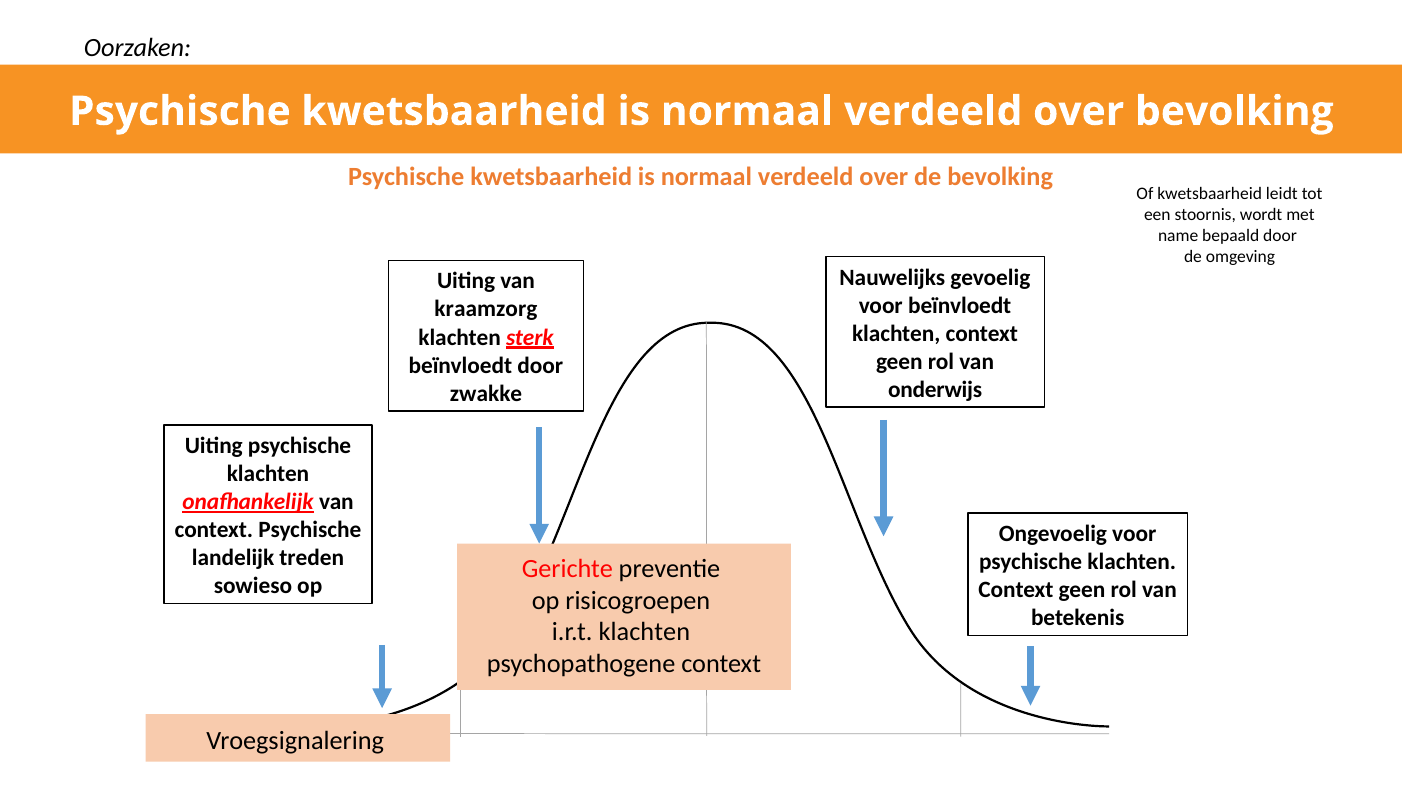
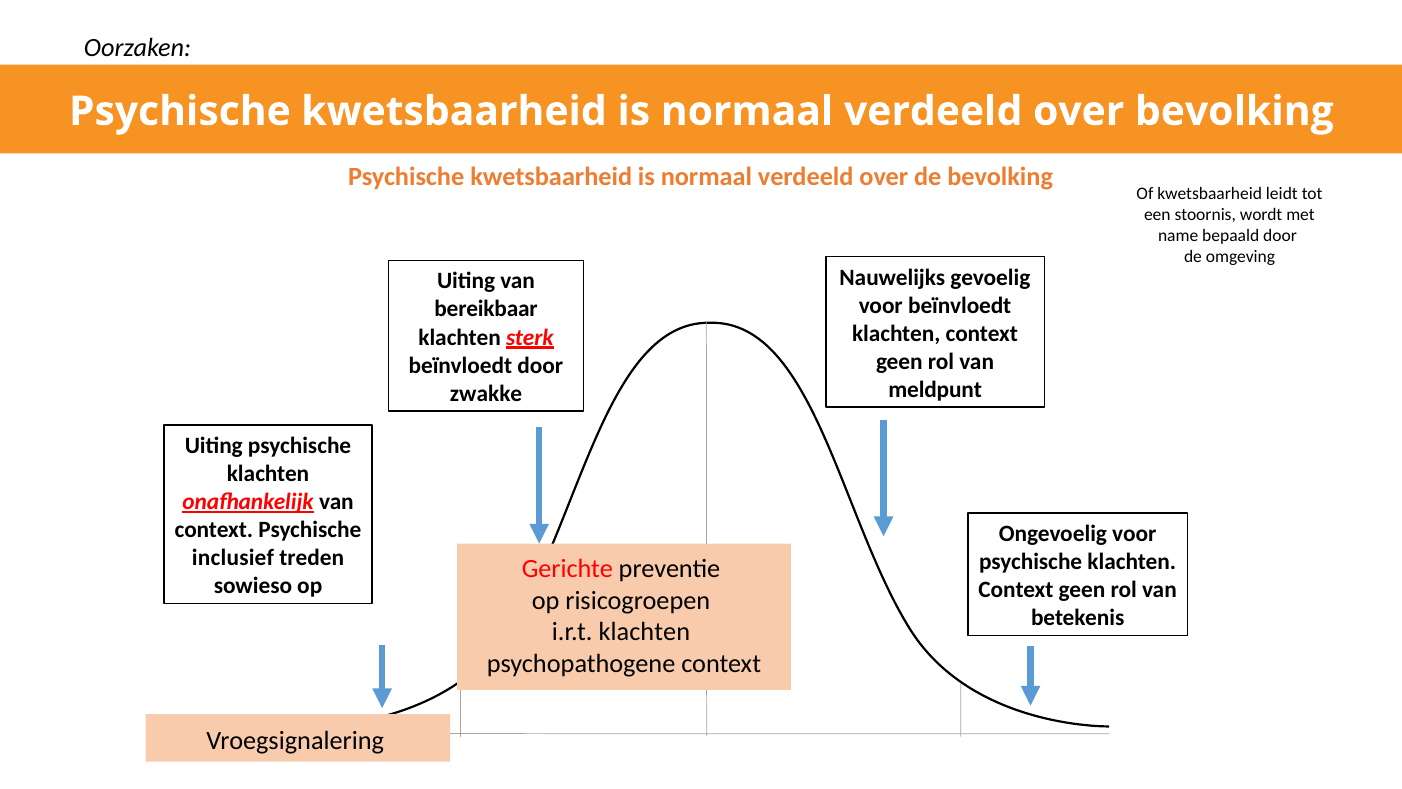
kraamzorg: kraamzorg -> bereikbaar (486, 309)
onderwijs: onderwijs -> meldpunt (935, 389)
landelijk: landelijk -> inclusief (233, 558)
